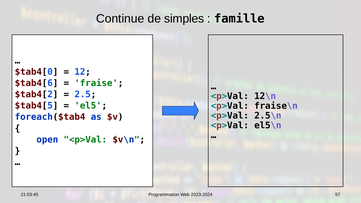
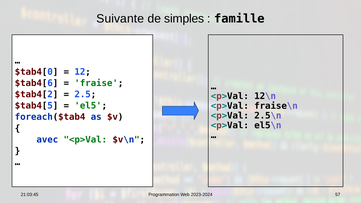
Continue: Continue -> Suivante (120, 19)
open: open -> avec (47, 140)
